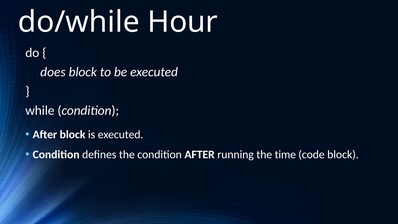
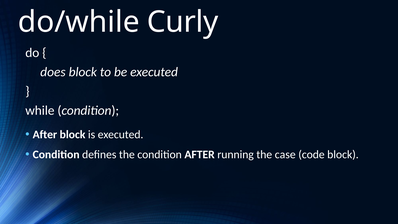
Hour: Hour -> Curly (183, 22)
time: time -> case (285, 154)
